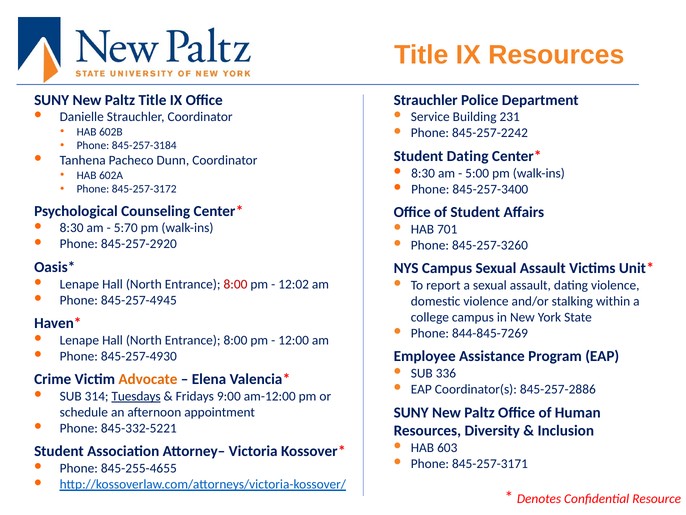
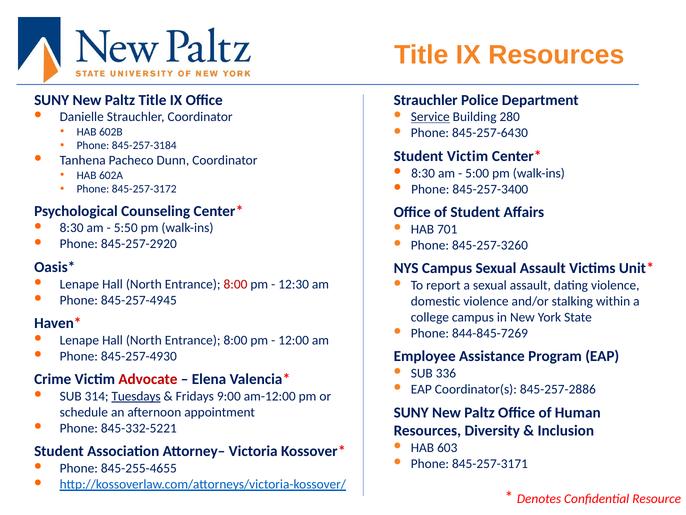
Service underline: none -> present (430, 117)
231: 231 -> 280 (510, 117)
845-257-2242: 845-257-2242 -> 845-257-6430 (490, 133)
Student Dating: Dating -> Victim (468, 156)
5:70: 5:70 -> 5:50 (126, 228)
12:02: 12:02 -> 12:30 (294, 284)
Advocate colour: orange -> red (148, 379)
